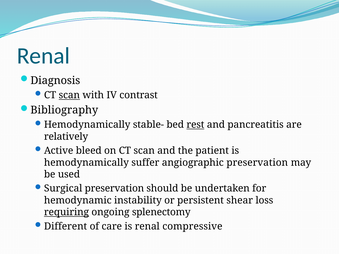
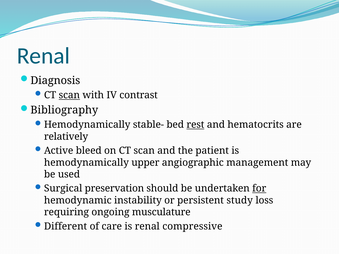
pancreatitis: pancreatitis -> hematocrits (256, 125)
suffer: suffer -> upper (145, 163)
angiographic preservation: preservation -> management (257, 163)
for underline: none -> present (259, 189)
shear: shear -> study (240, 201)
requiring underline: present -> none (66, 212)
splenectomy: splenectomy -> musculature (161, 212)
